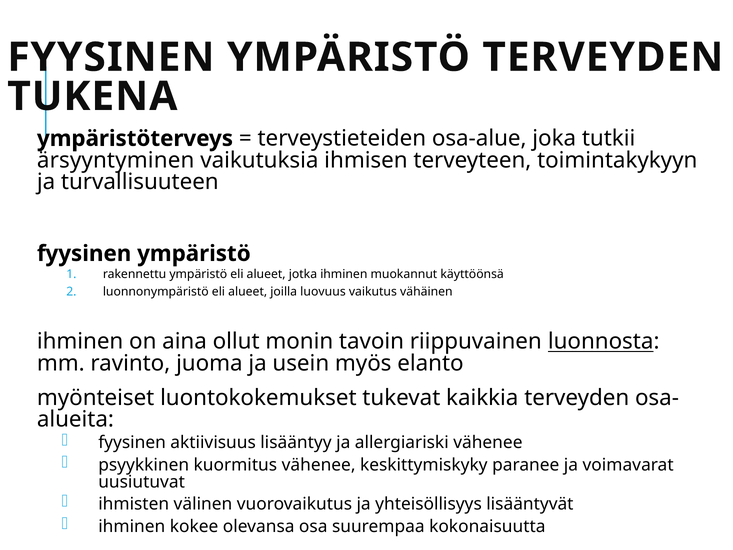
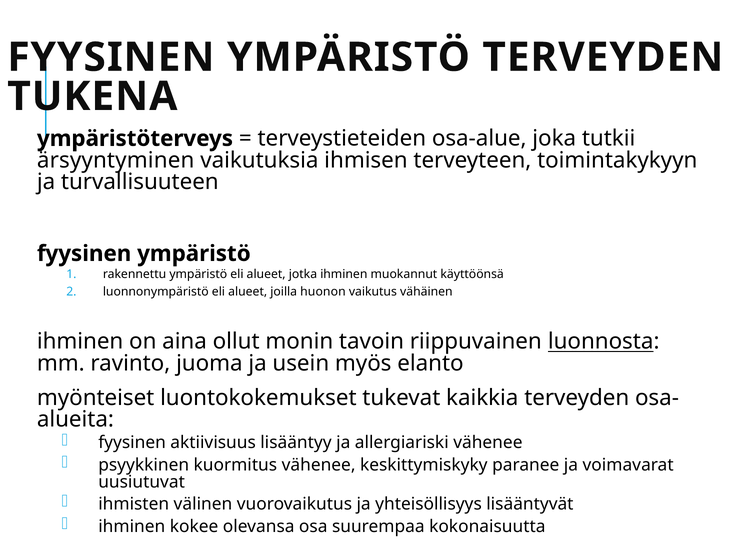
luovuus: luovuus -> huonon (323, 292)
